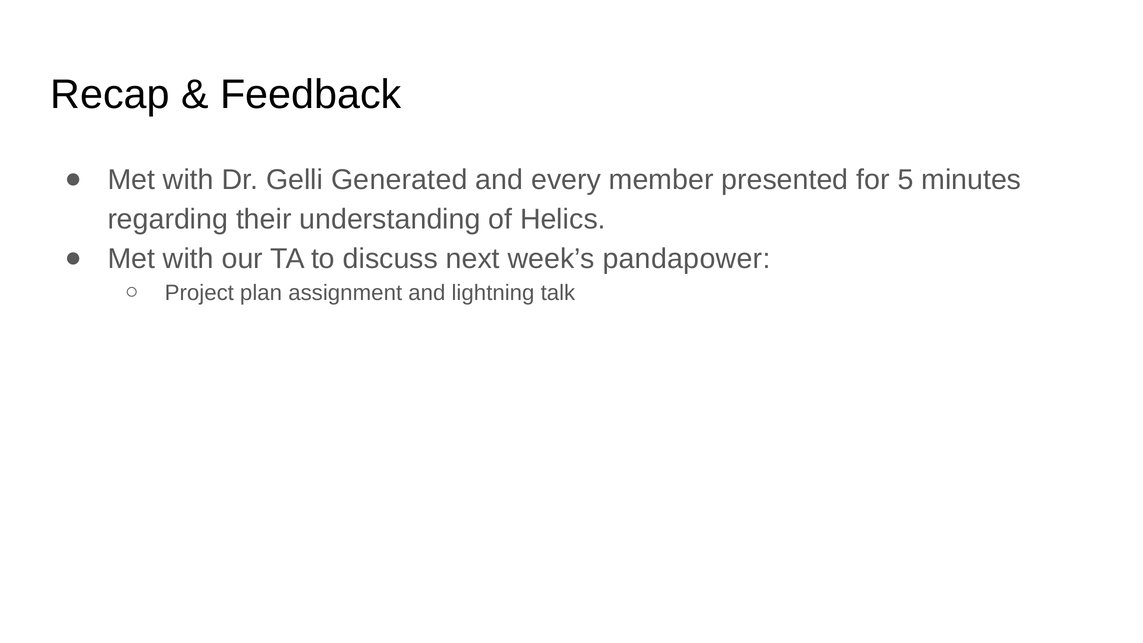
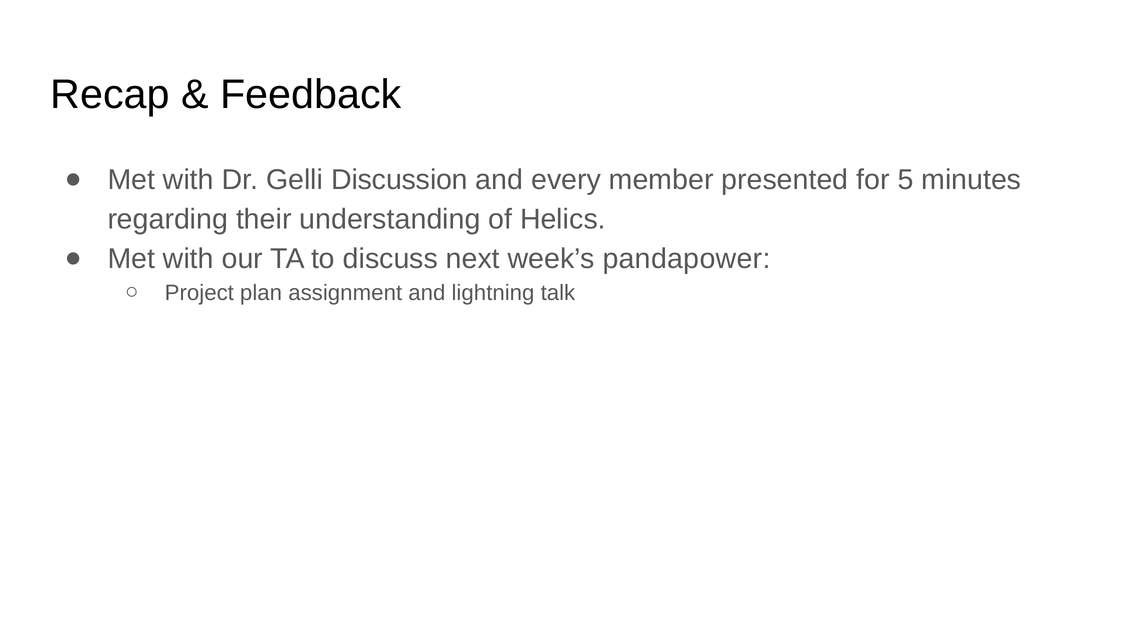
Generated: Generated -> Discussion (399, 180)
